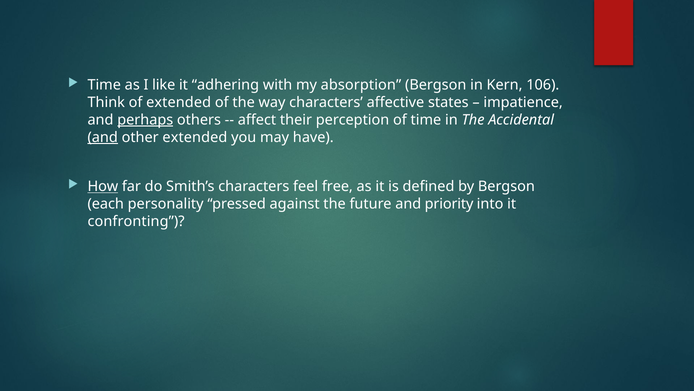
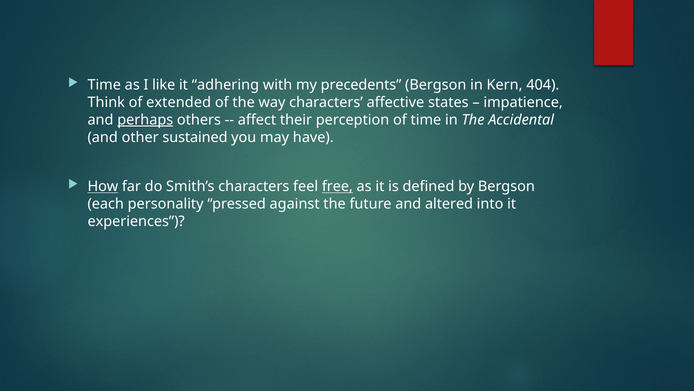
absorption: absorption -> precedents (361, 85)
106: 106 -> 404 (543, 85)
and underline: present -> none (103, 137)
other extended: extended -> sustained (195, 137)
free underline: none -> present (337, 186)
priority: priority -> altered (449, 204)
confronting: confronting -> experiences (136, 221)
